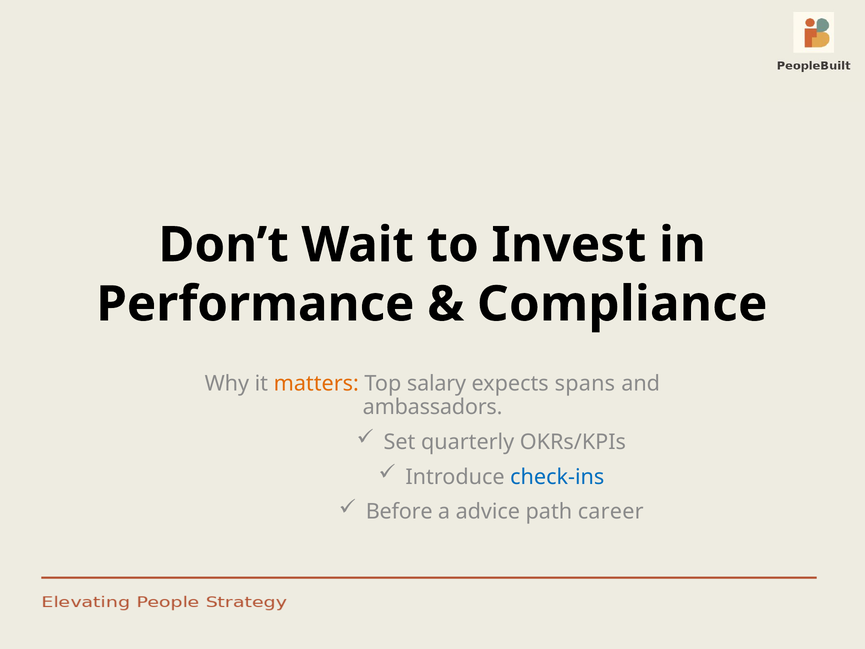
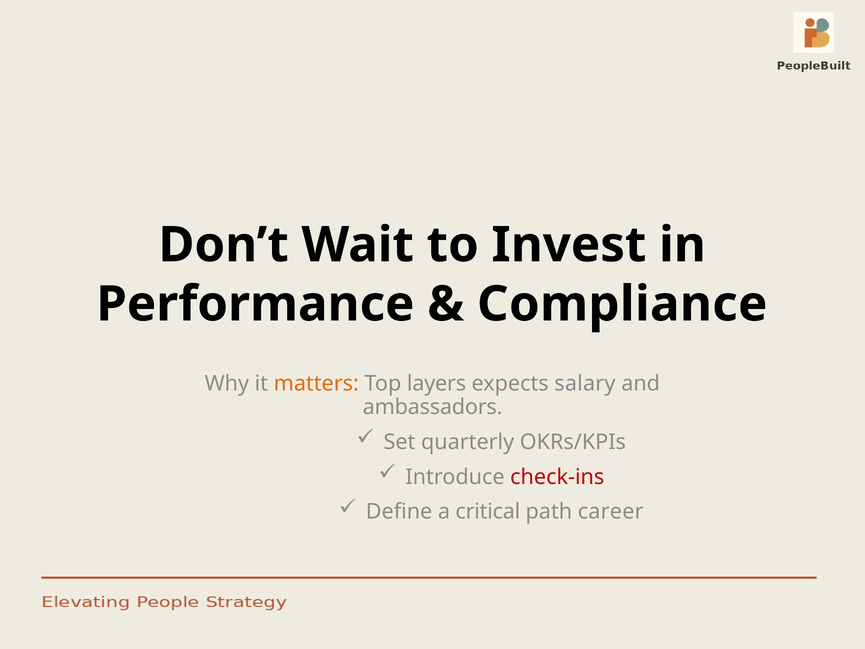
salary: salary -> layers (437, 384)
spans: spans -> salary (585, 384)
check-ins colour: blue -> red (557, 477)
Before: Before -> Define (399, 512)
advice: advice -> critical (488, 512)
